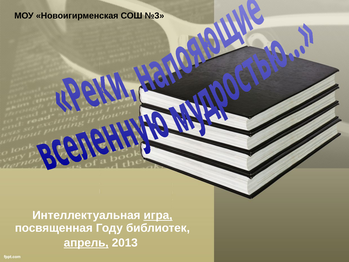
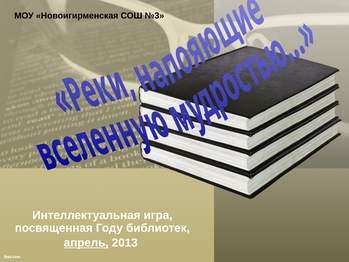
игра underline: present -> none (158, 215)
